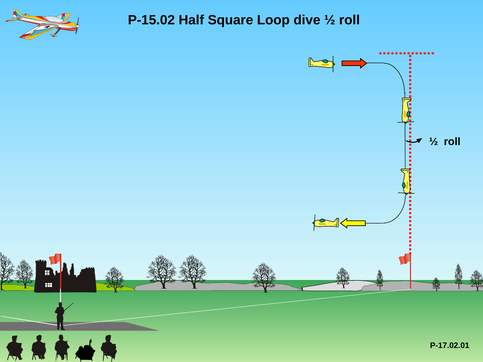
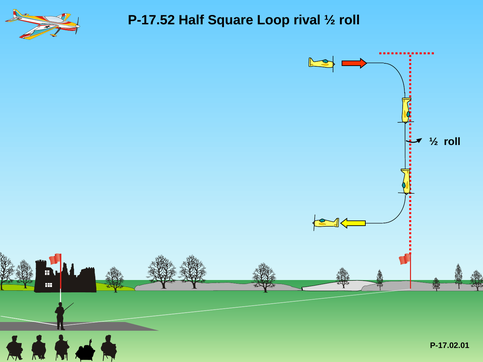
P-15.02: P-15.02 -> P-17.52 (151, 20)
dive: dive -> rival (307, 20)
